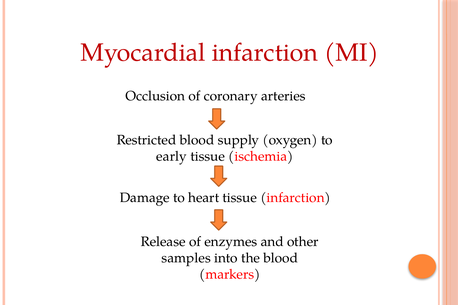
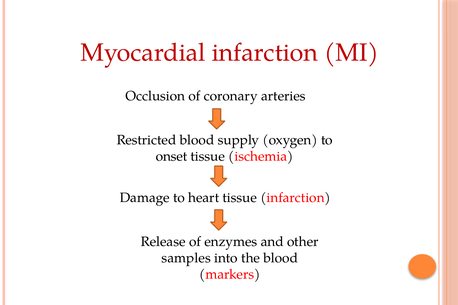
early: early -> onset (172, 157)
